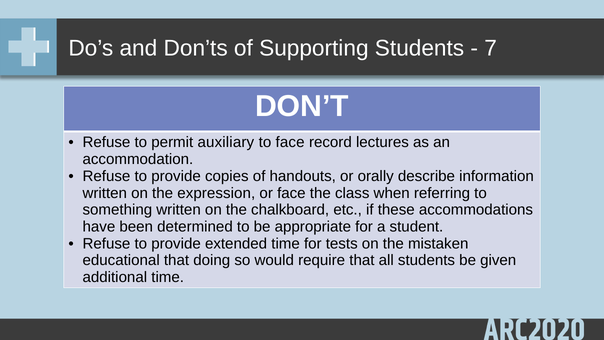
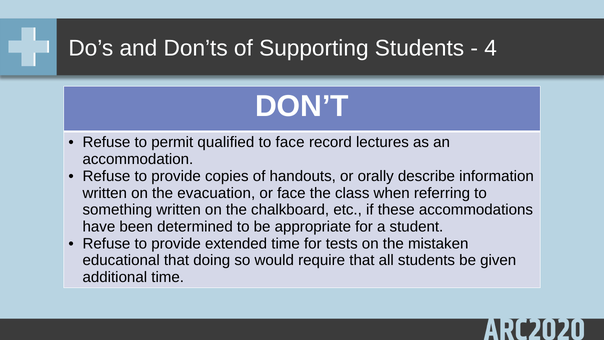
7: 7 -> 4 (491, 48)
auxiliary: auxiliary -> qualified (226, 142)
expression: expression -> evacuation (216, 193)
